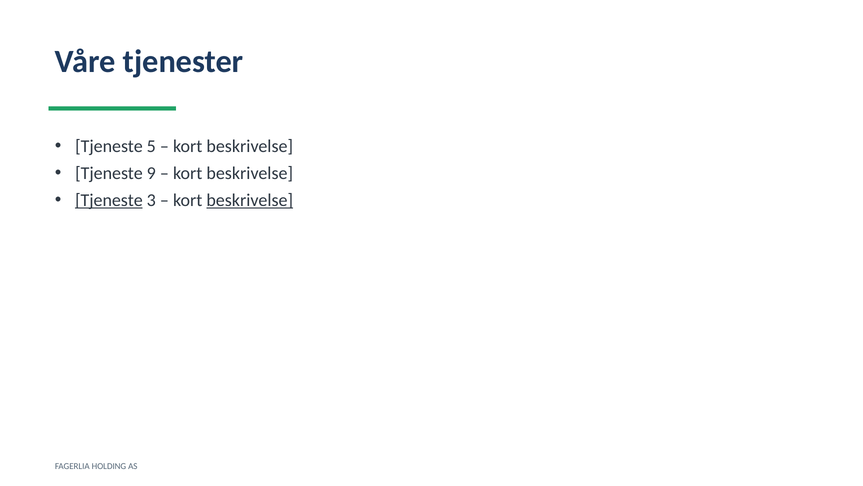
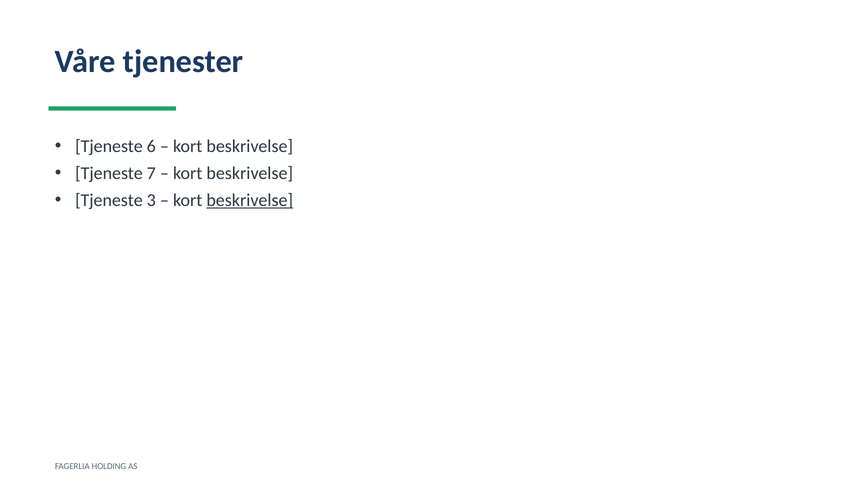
5: 5 -> 6 (151, 146)
9: 9 -> 7 (151, 173)
Tjeneste underline: present -> none (109, 200)
